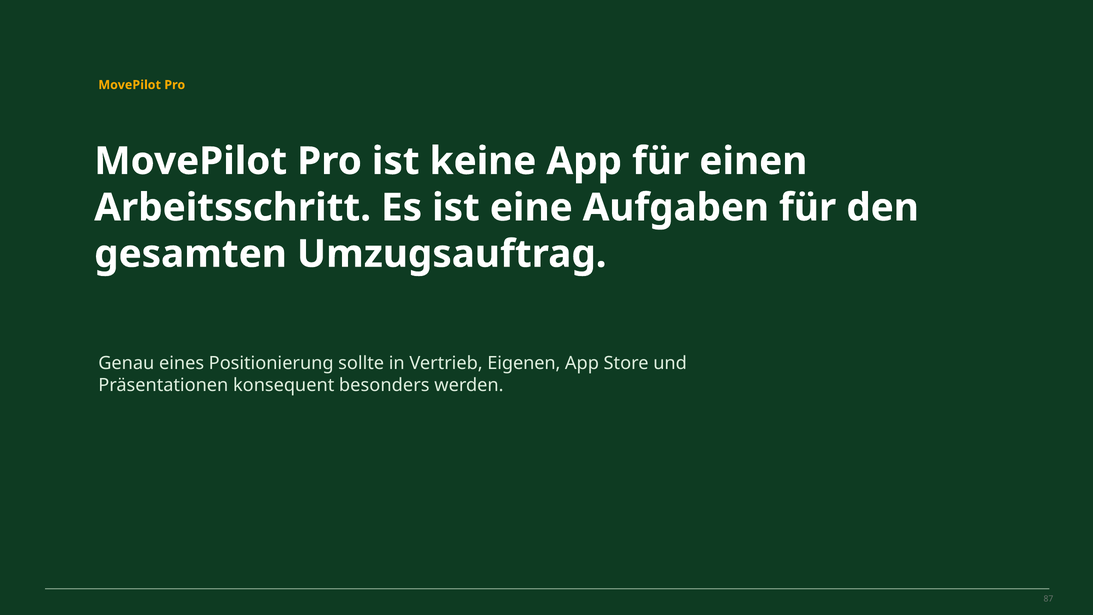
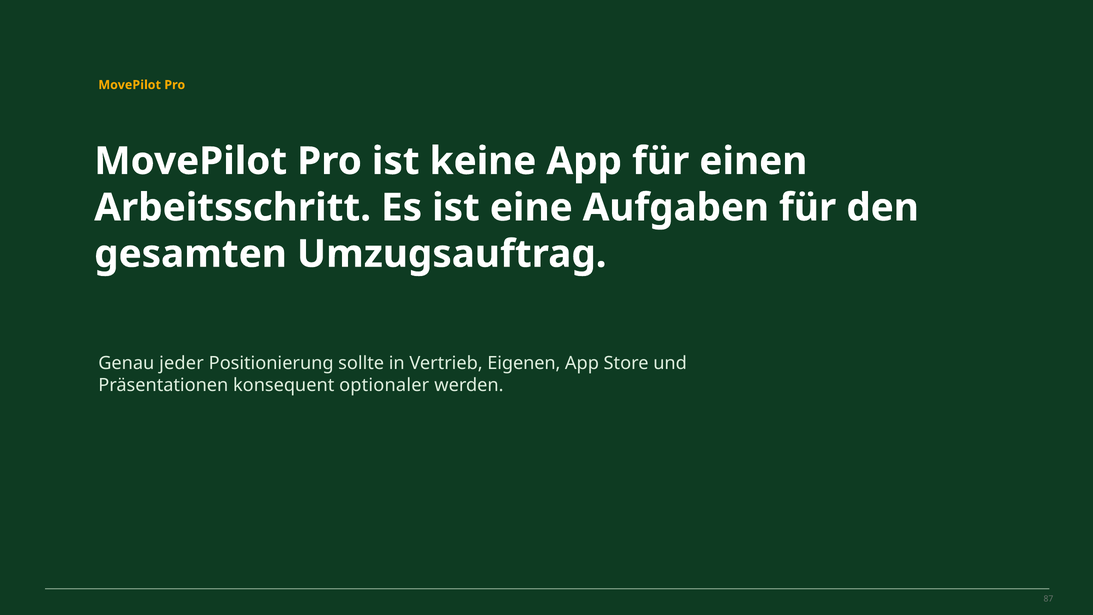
eines: eines -> jeder (181, 363)
besonders: besonders -> optionaler (384, 385)
